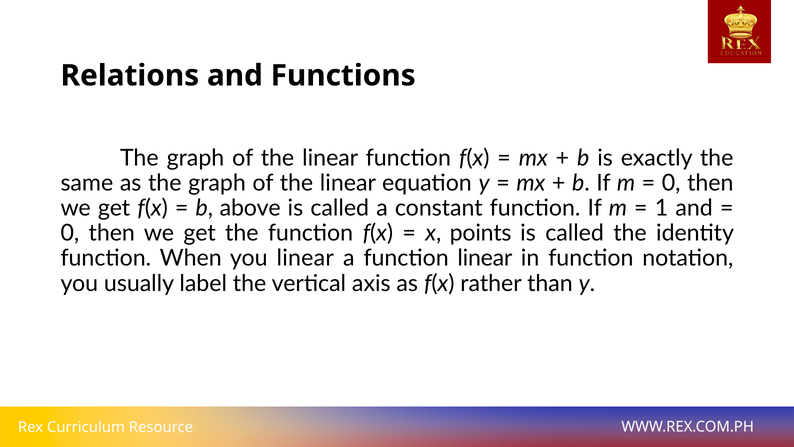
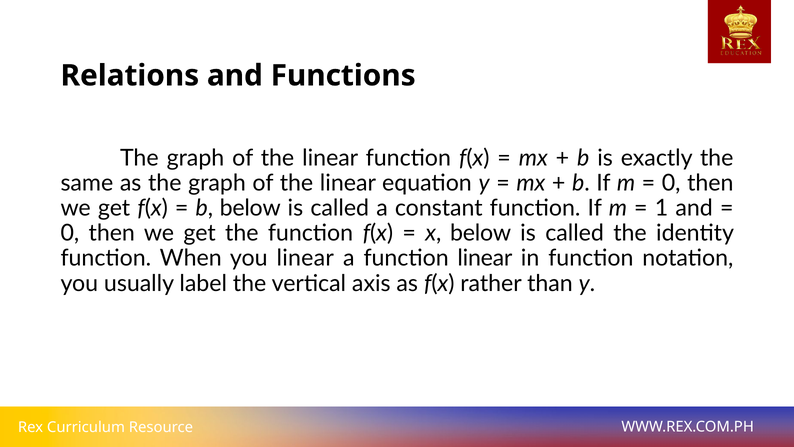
b above: above -> below (250, 208)
x points: points -> below (481, 233)
